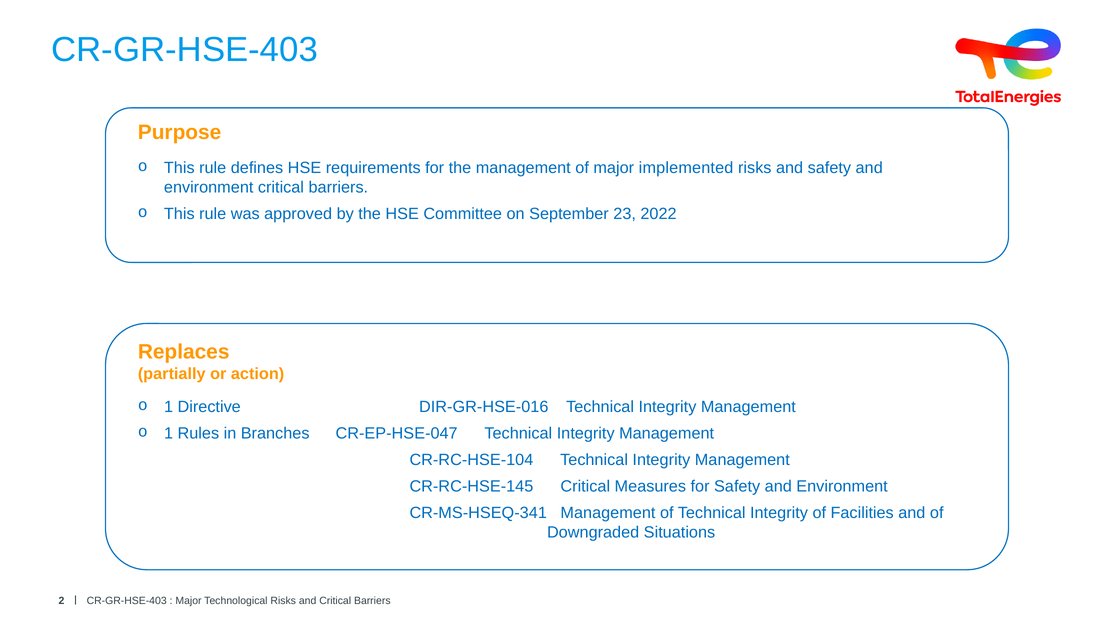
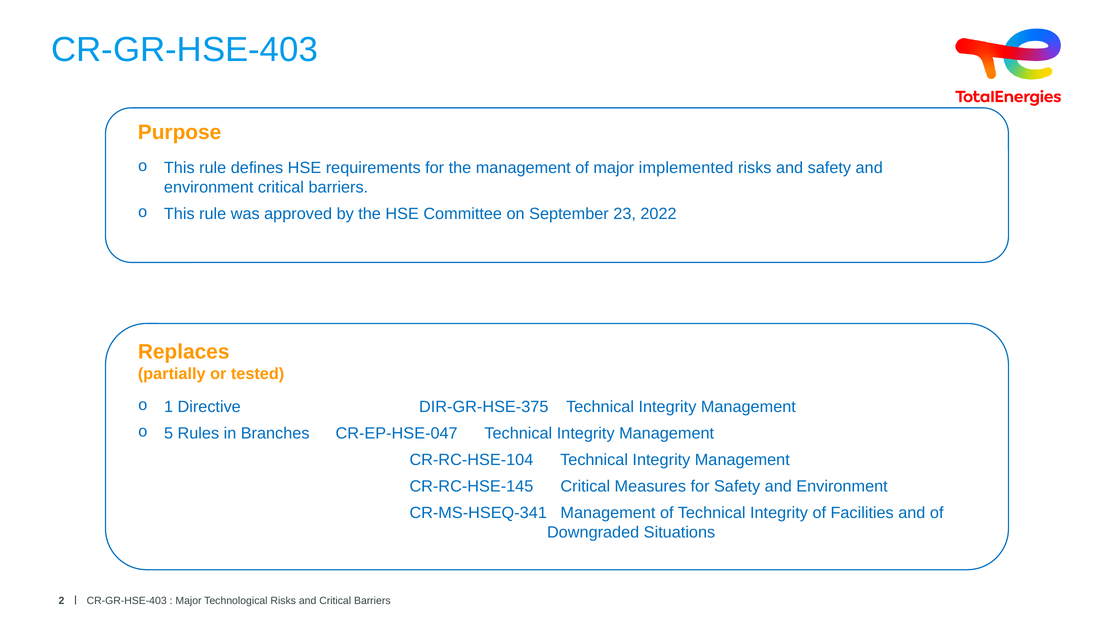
action: action -> tested (258, 374)
DIR-GR-HSE-016: DIR-GR-HSE-016 -> DIR-GR-HSE-375 (484, 408)
1: 1 -> 5 (169, 434)
